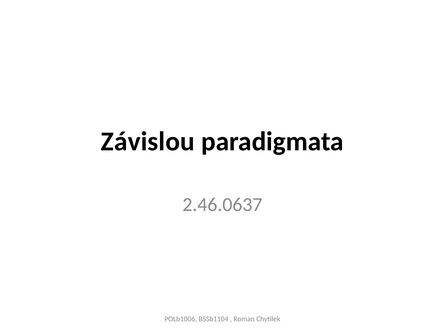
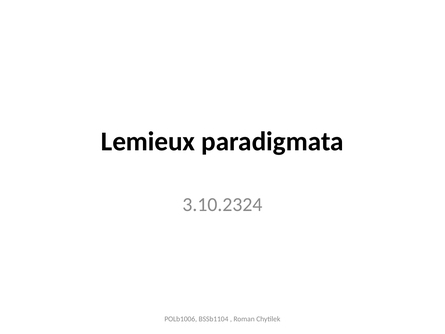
Závislou: Závislou -> Lemieux (148, 141)
2.46.0637: 2.46.0637 -> 3.10.2324 (222, 205)
